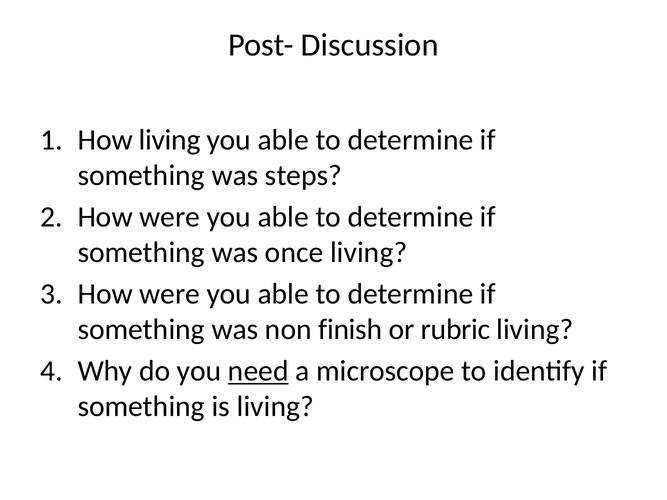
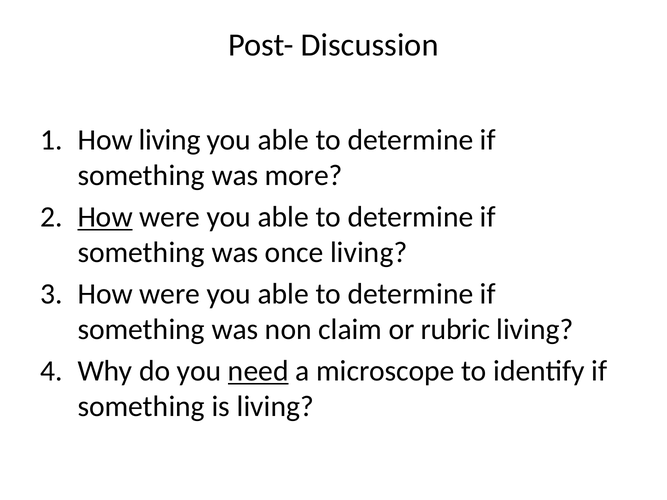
steps: steps -> more (304, 176)
How underline: none -> present (105, 217)
finish: finish -> claim (350, 330)
